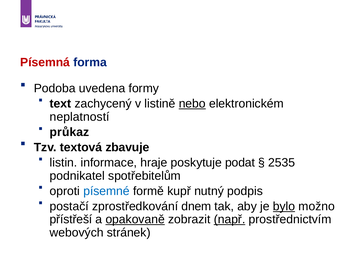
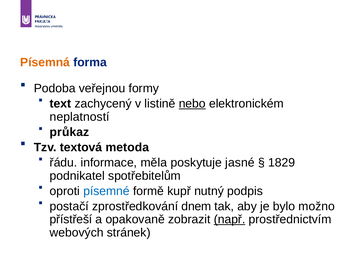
Písemná colour: red -> orange (45, 62)
uvedena: uvedena -> veřejnou (102, 88)
zbavuje: zbavuje -> metoda (127, 147)
listin: listin -> řádu (64, 162)
hraje: hraje -> měla (154, 162)
podat: podat -> jasné (240, 162)
2535: 2535 -> 1829 (282, 162)
bylo underline: present -> none (284, 206)
opakovaně underline: present -> none (135, 219)
